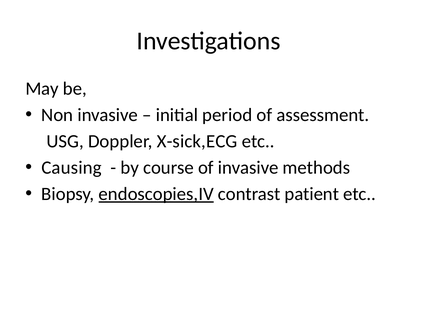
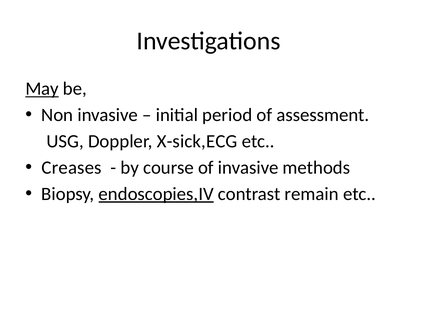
May underline: none -> present (42, 89)
Causing: Causing -> Creases (72, 168)
patient: patient -> remain (312, 194)
